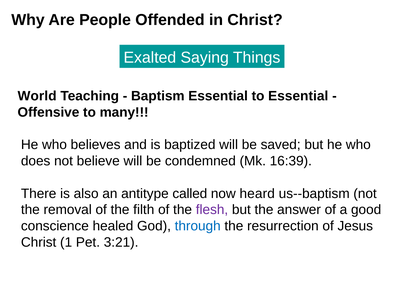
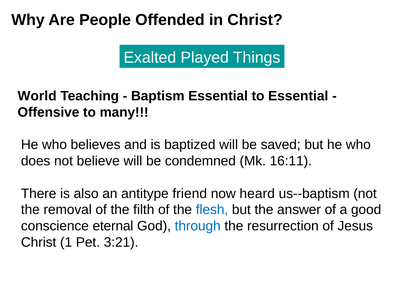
Saying: Saying -> Played (205, 57)
16:39: 16:39 -> 16:11 (291, 160)
called: called -> friend (190, 193)
flesh colour: purple -> blue (212, 209)
healed: healed -> eternal (113, 226)
